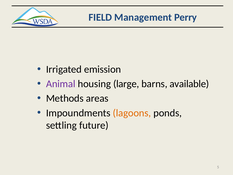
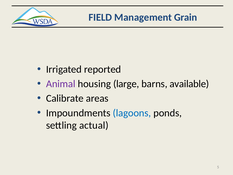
Perry: Perry -> Grain (186, 17)
emission: emission -> reported (103, 69)
Methods: Methods -> Calibrate (65, 98)
lagoons colour: orange -> blue (132, 113)
future: future -> actual (94, 125)
